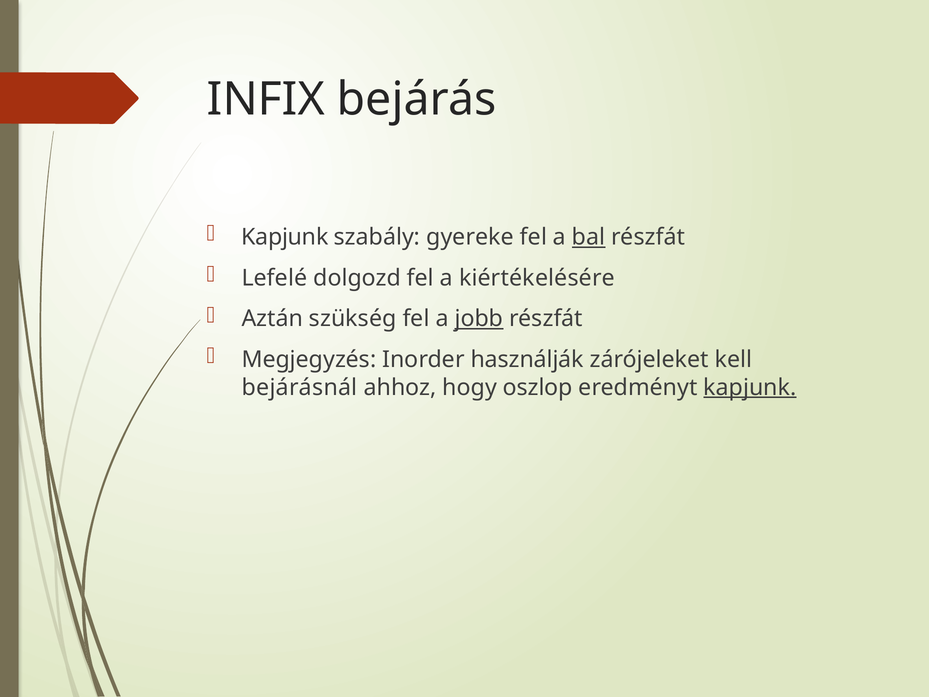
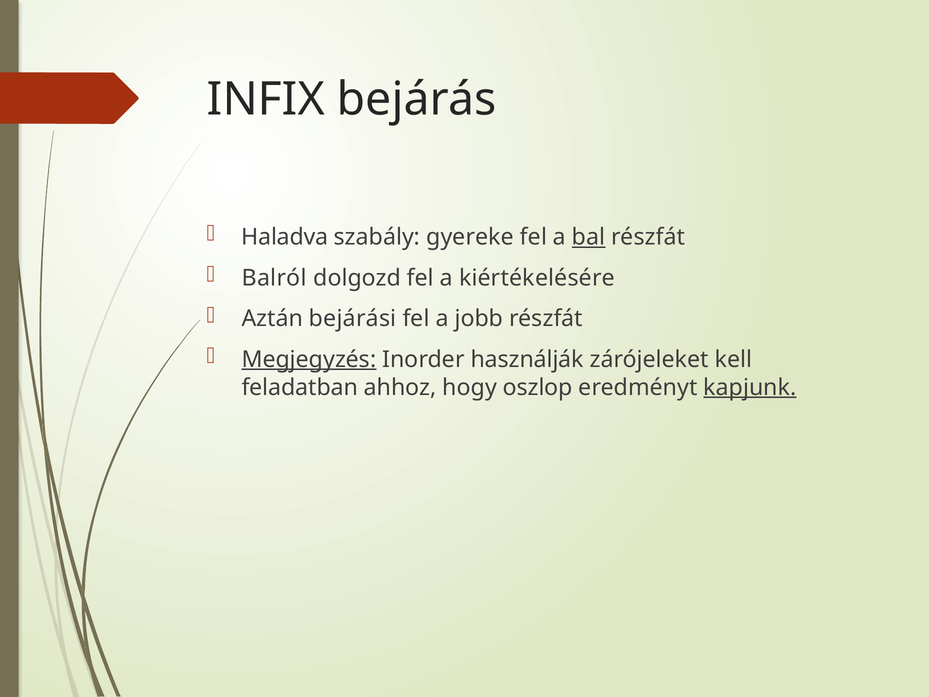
Kapjunk: Kapjunk -> Haladva (285, 237)
Lefelé: Lefelé -> Balról (274, 278)
szükség: szükség -> bejárási (353, 319)
jobb underline: present -> none (479, 319)
Megjegyzés underline: none -> present (309, 359)
bejárásnál: bejárásnál -> feladatban (300, 387)
